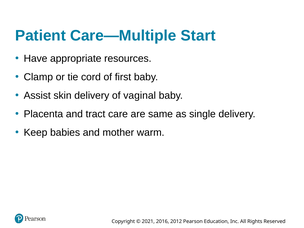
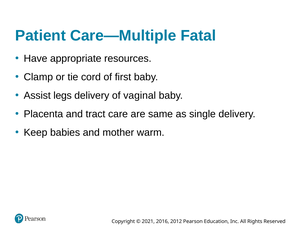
Start: Start -> Fatal (198, 36)
skin: skin -> legs (63, 96)
